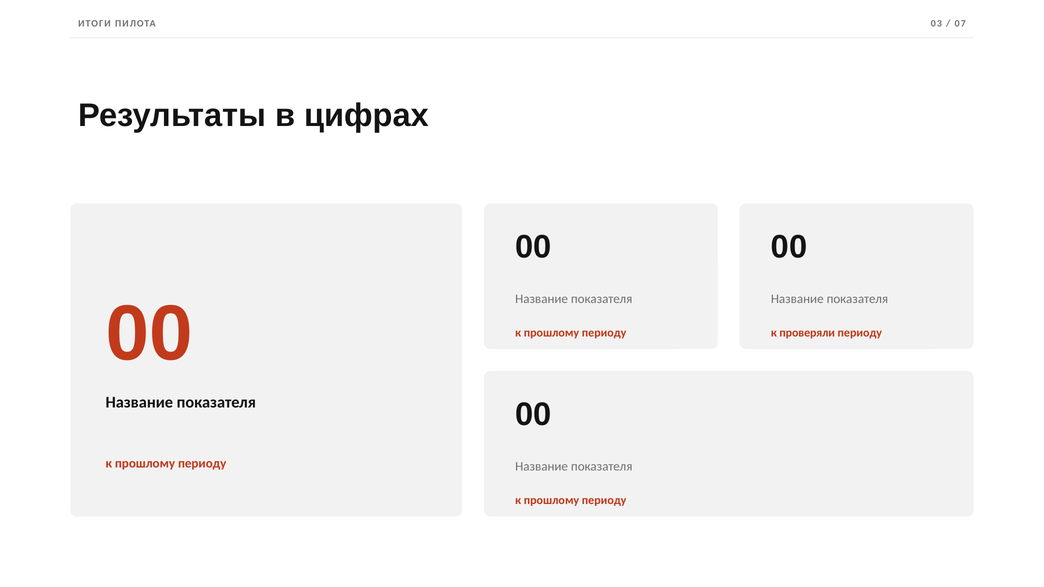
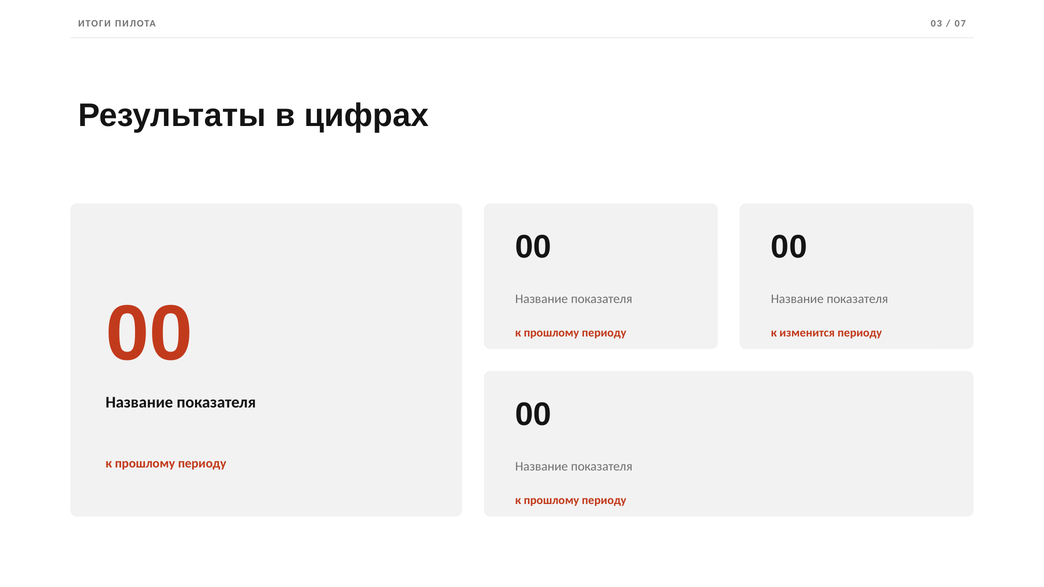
проверяли: проверяли -> изменится (807, 333)
